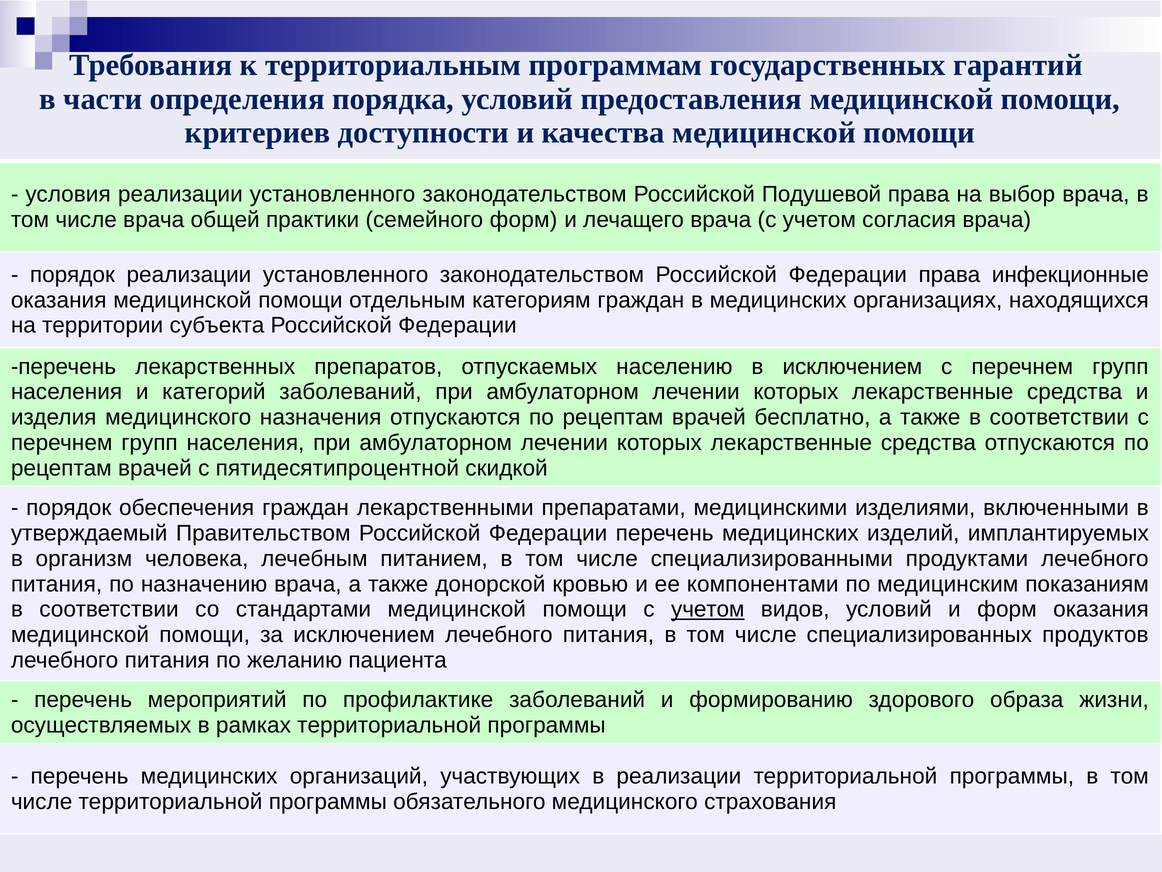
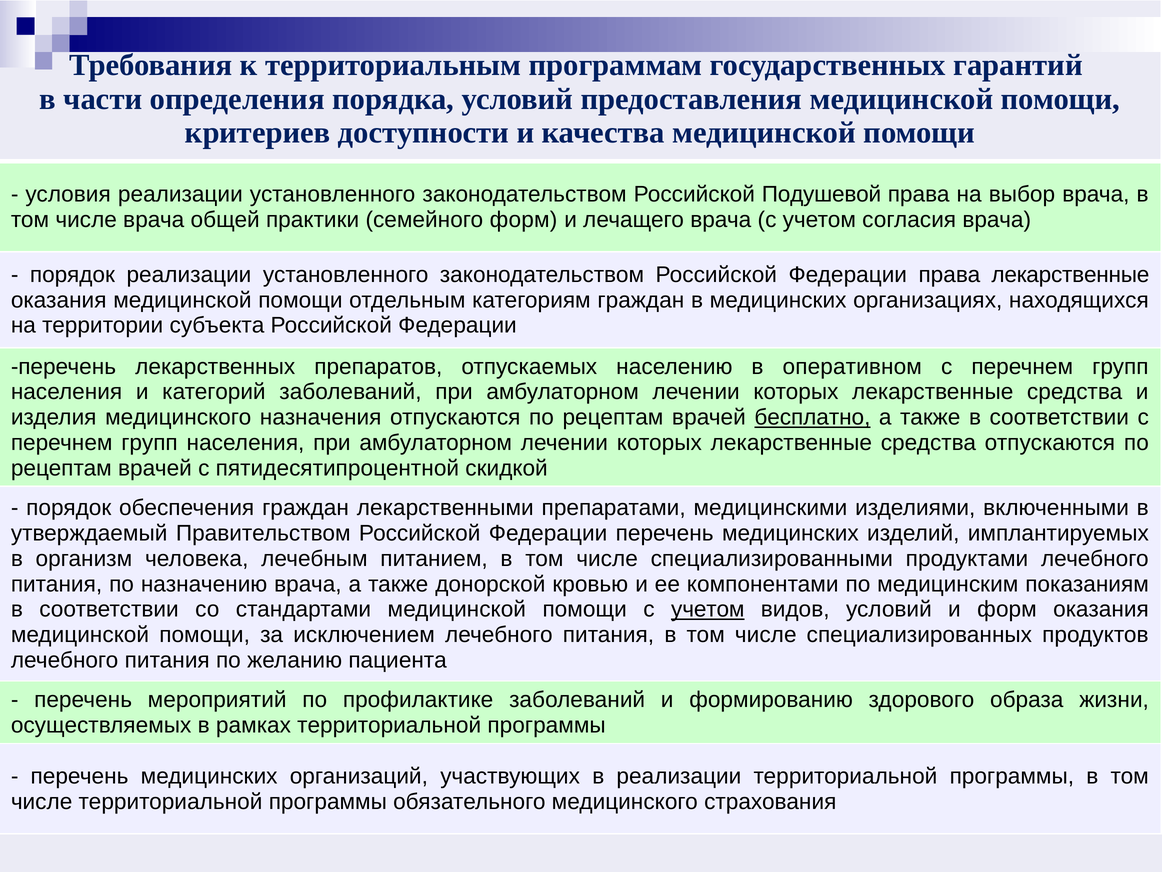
права инфекционные: инфекционные -> лекарственные (1070, 274)
в исключением: исключением -> оперативном (852, 366)
бесплатно underline: none -> present (812, 417)
